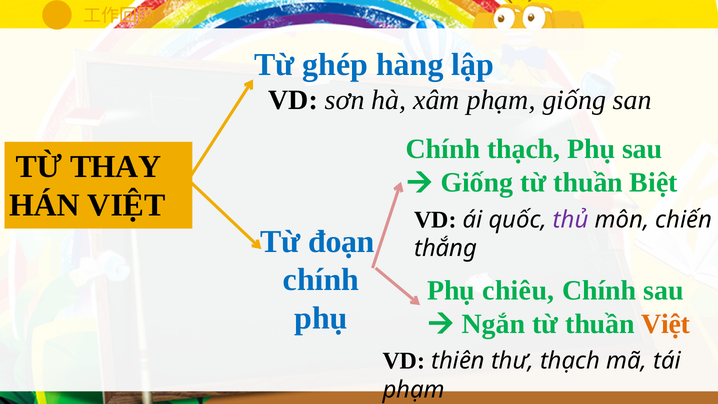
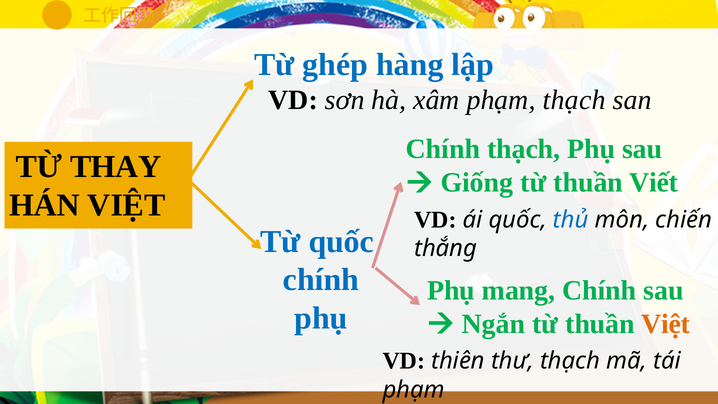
phạm giống: giống -> thạch (574, 100)
Biệt: Biệt -> Viết (654, 183)
thủ colour: purple -> blue (571, 220)
Từ đoạn: đoạn -> quốc (341, 241)
chiêu: chiêu -> mang (519, 290)
